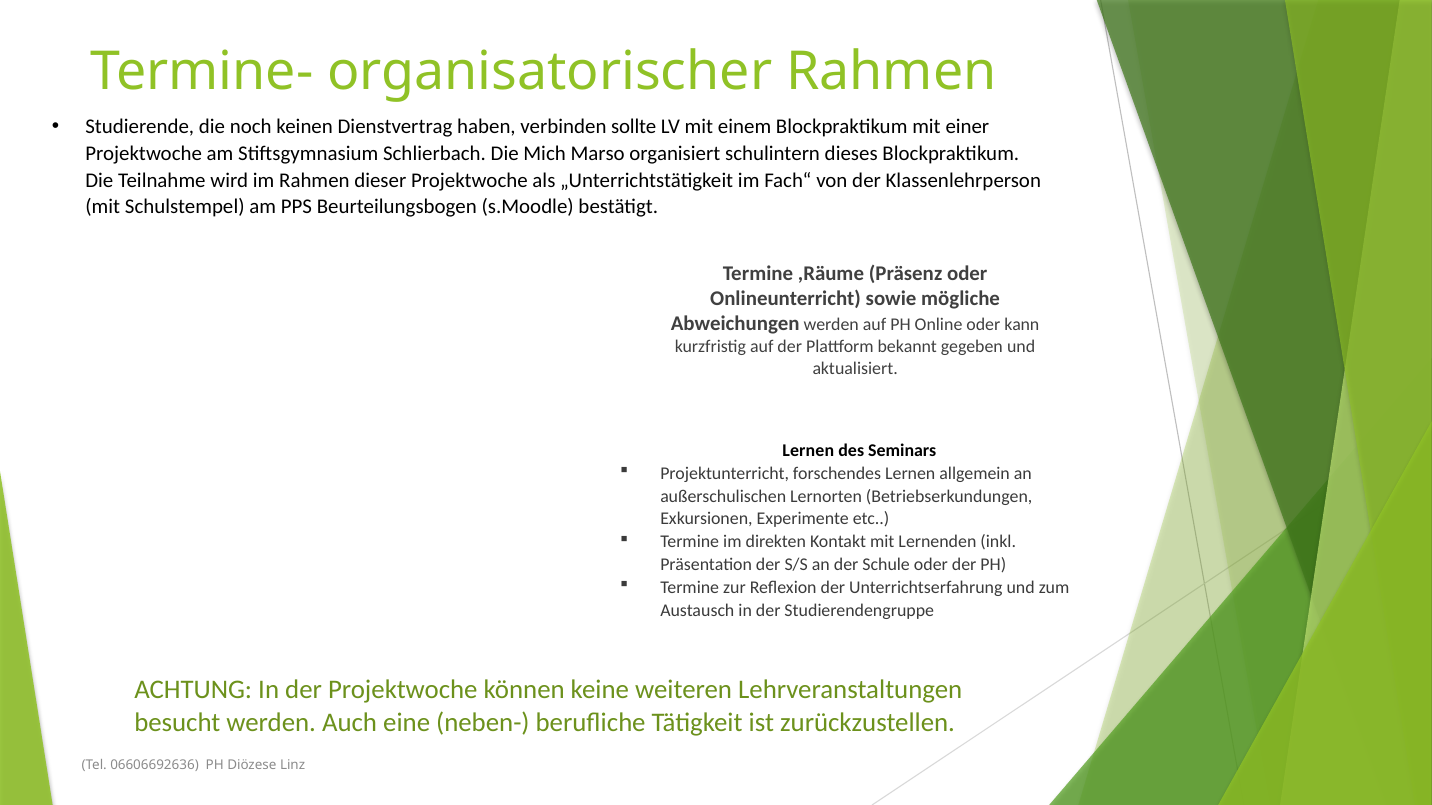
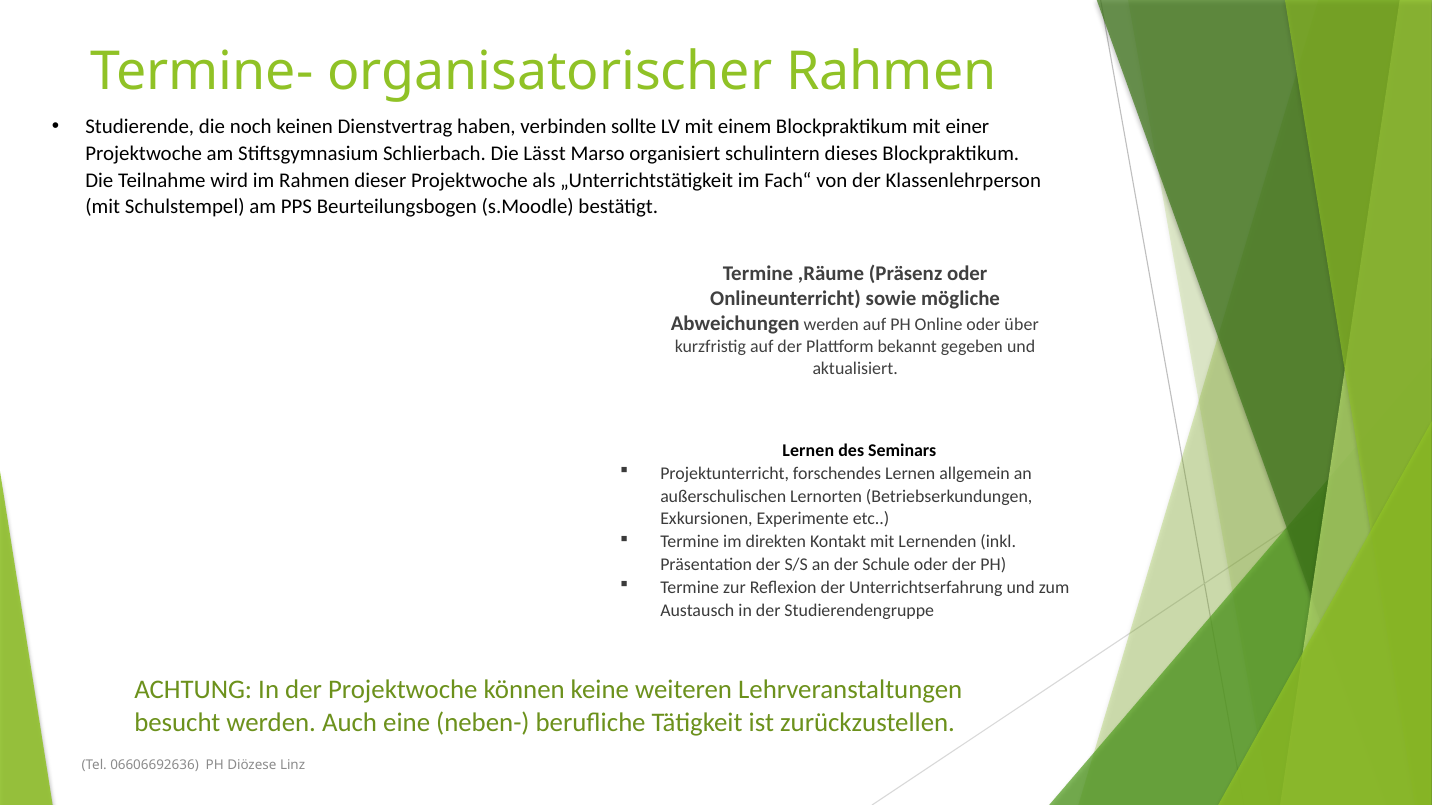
Mich: Mich -> Lässt (545, 154)
kann: kann -> über (1022, 325)
